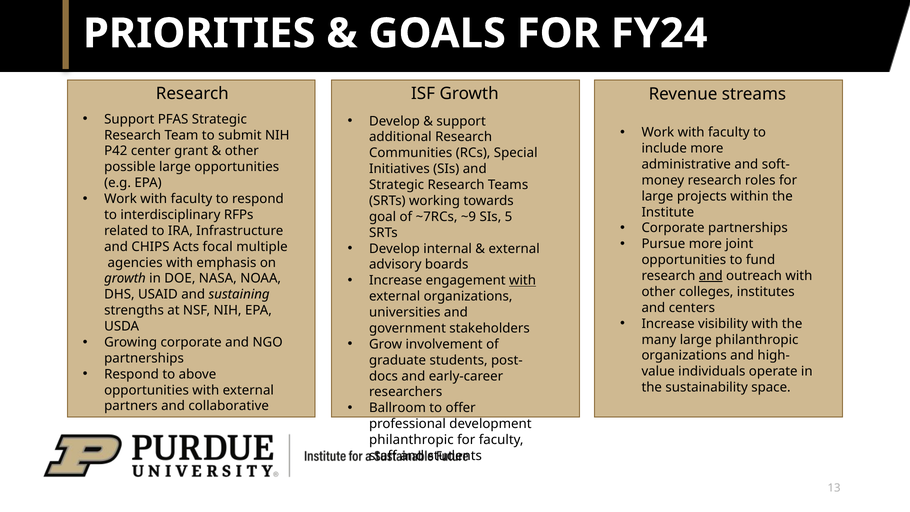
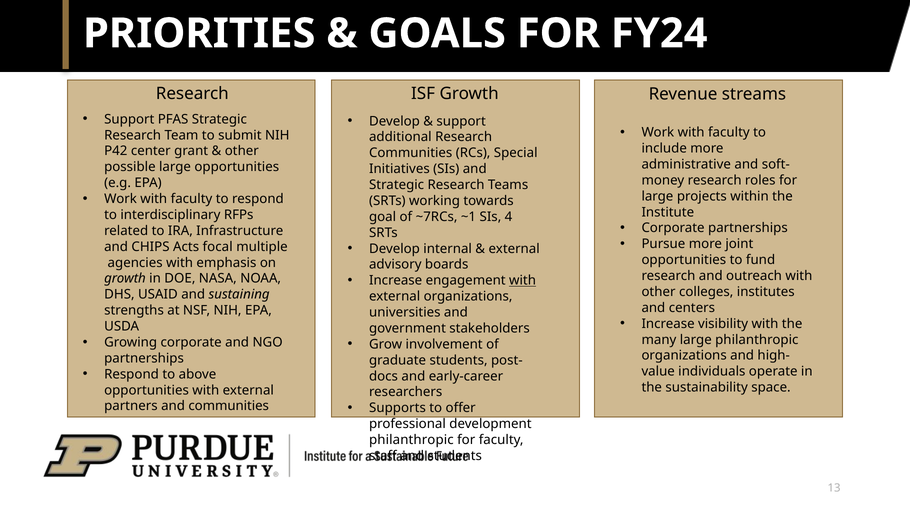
~9: ~9 -> ~1 (468, 217)
5: 5 -> 4 (509, 217)
and underline: present -> none (711, 276)
Ballroom: Ballroom -> Supports (397, 408)
and collaborative: collaborative -> communities (229, 406)
